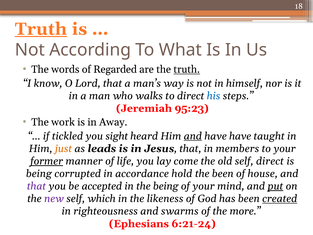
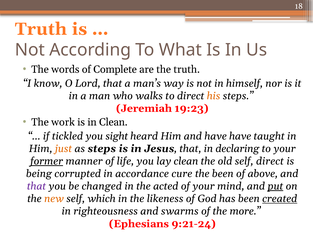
Truth underline: present -> none (41, 29)
Regarded: Regarded -> Complete (115, 69)
truth underline: present -> none (187, 69)
his colour: blue -> orange (214, 96)
95:23: 95:23 -> 19:23 (191, 108)
in Away: Away -> Clean (113, 122)
and underline: present -> none (193, 136)
as leads: leads -> steps (102, 148)
members: members -> declaring (237, 148)
lay come: come -> clean (186, 161)
hold: hold -> cure (182, 173)
house: house -> above (263, 173)
accepted: accepted -> changed (102, 186)
the being: being -> acted (166, 186)
new colour: purple -> orange (54, 199)
6:21-24: 6:21-24 -> 9:21-24 (194, 224)
